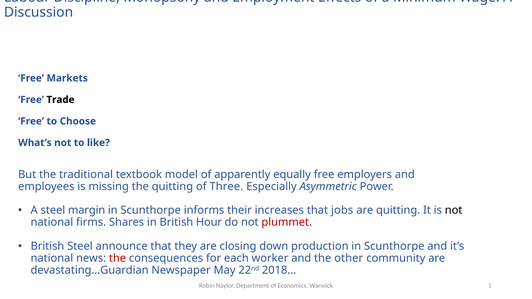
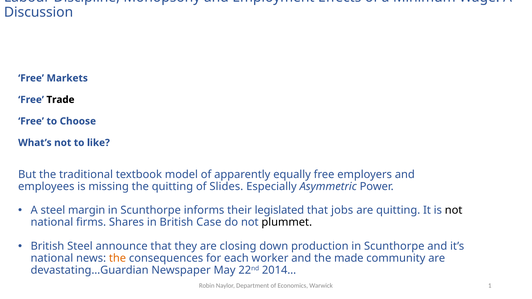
Three: Three -> Slides (226, 187)
increases: increases -> legislated (279, 210)
Hour: Hour -> Case (209, 222)
plummet colour: red -> black (287, 222)
the colour: red -> orange (118, 258)
other: other -> made (349, 258)
2018…: 2018… -> 2014… (279, 270)
